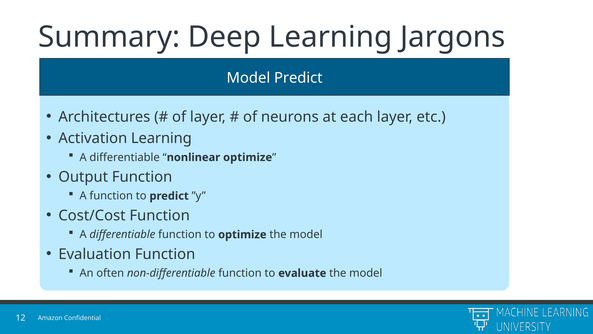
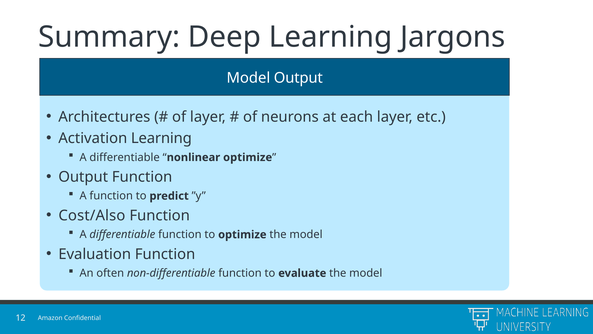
Model Predict: Predict -> Output (298, 78)
Cost/Cost: Cost/Cost -> Cost/Also (92, 215)
